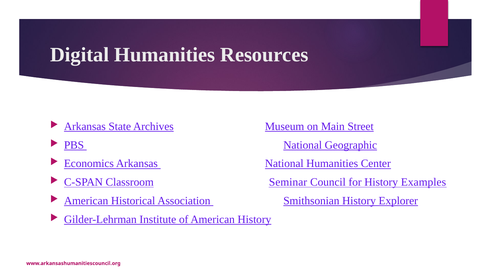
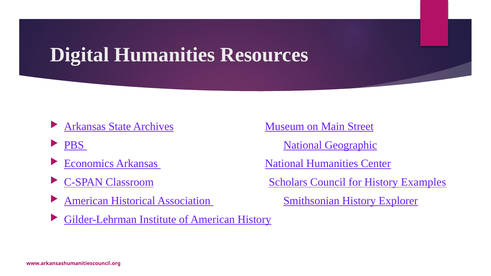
Seminar: Seminar -> Scholars (288, 182)
